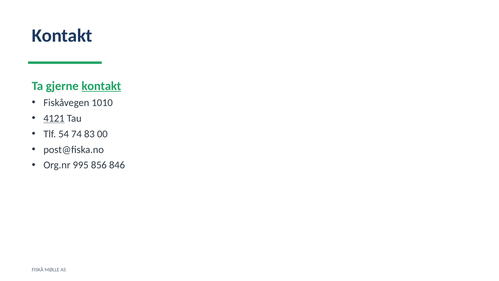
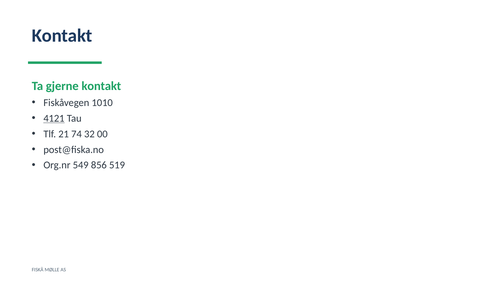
kontakt underline: present -> none (101, 86)
54: 54 -> 21 (64, 134)
83: 83 -> 32 (89, 134)
995: 995 -> 549 (81, 165)
846: 846 -> 519 (117, 165)
